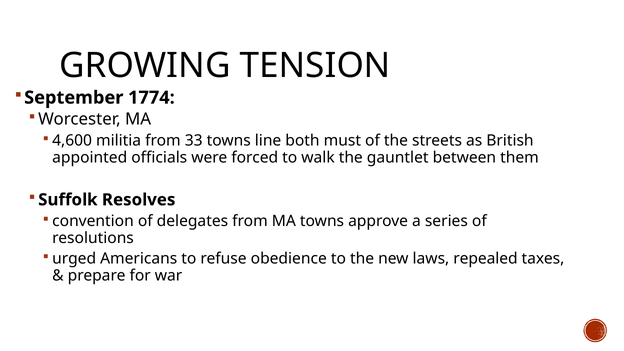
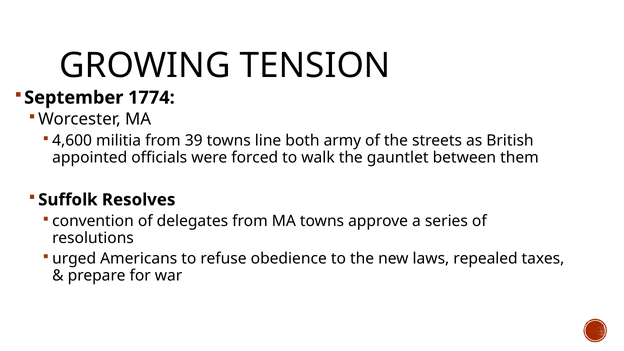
33: 33 -> 39 (194, 141)
must: must -> army (342, 141)
